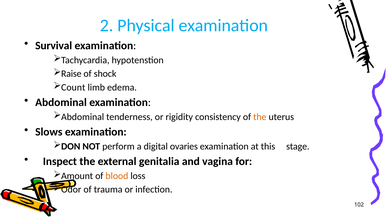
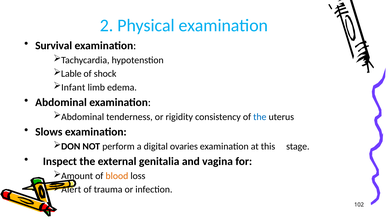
Raise: Raise -> Lable (71, 74)
Count: Count -> Infant (73, 87)
the colour: orange -> blue (260, 117)
Odor: Odor -> Alert (71, 189)
